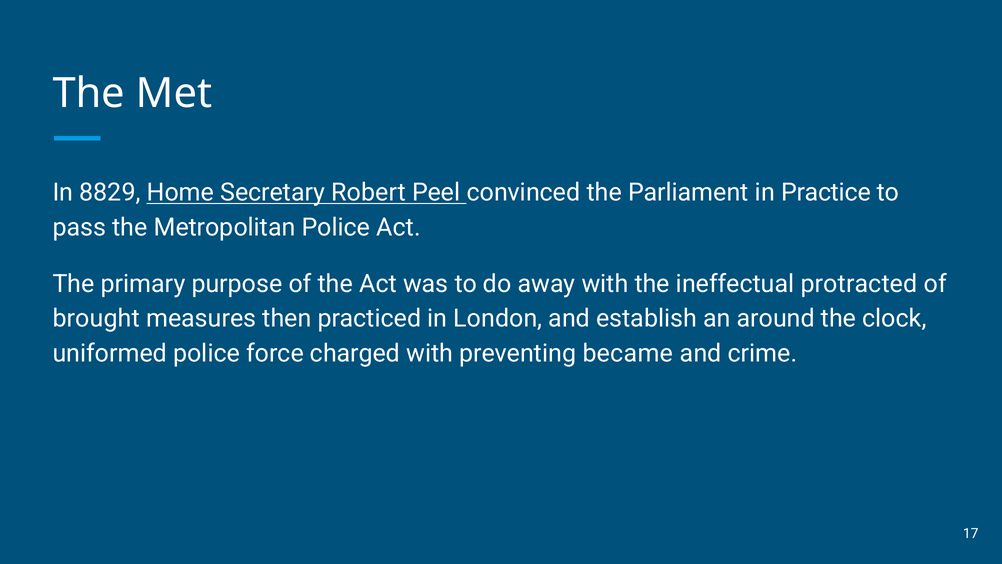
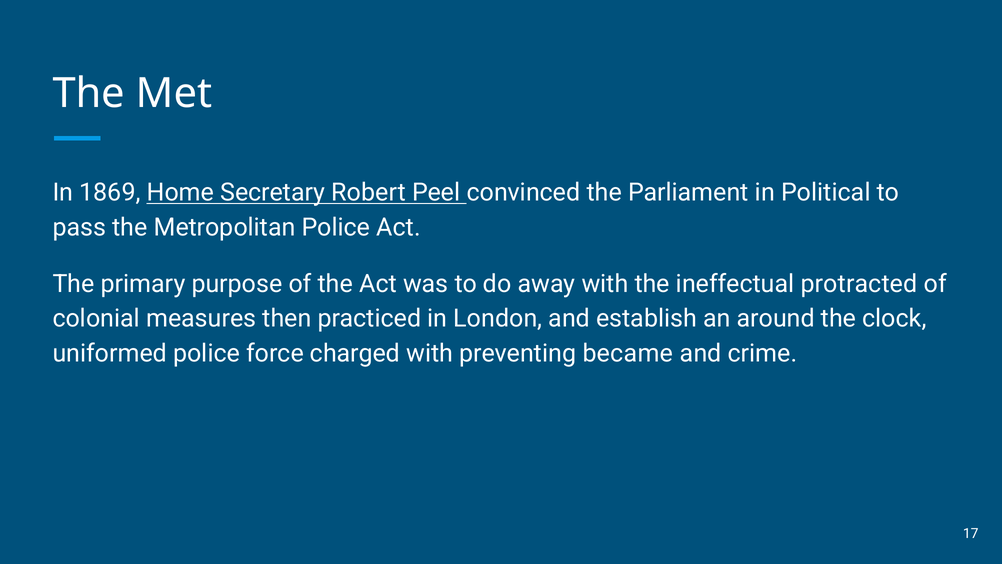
8829: 8829 -> 1869 (110, 193)
Practice: Practice -> Political (826, 193)
brought: brought -> colonial (96, 318)
